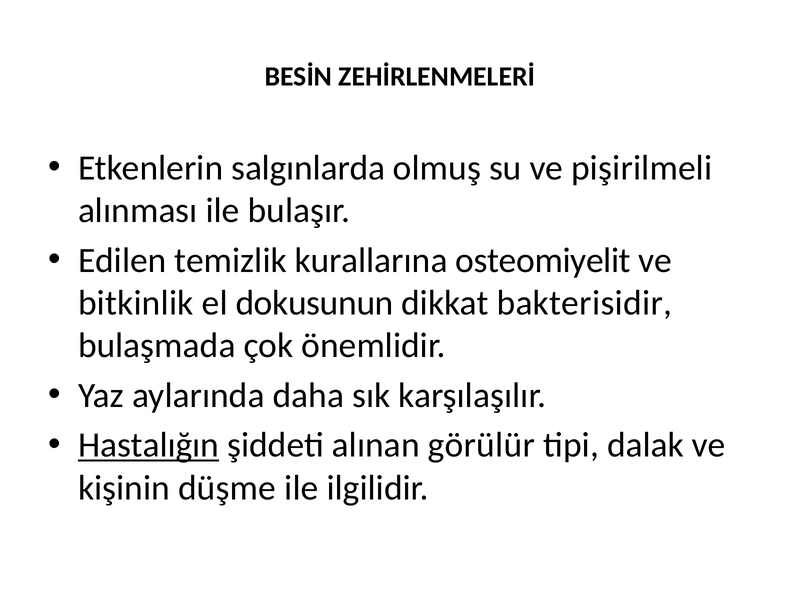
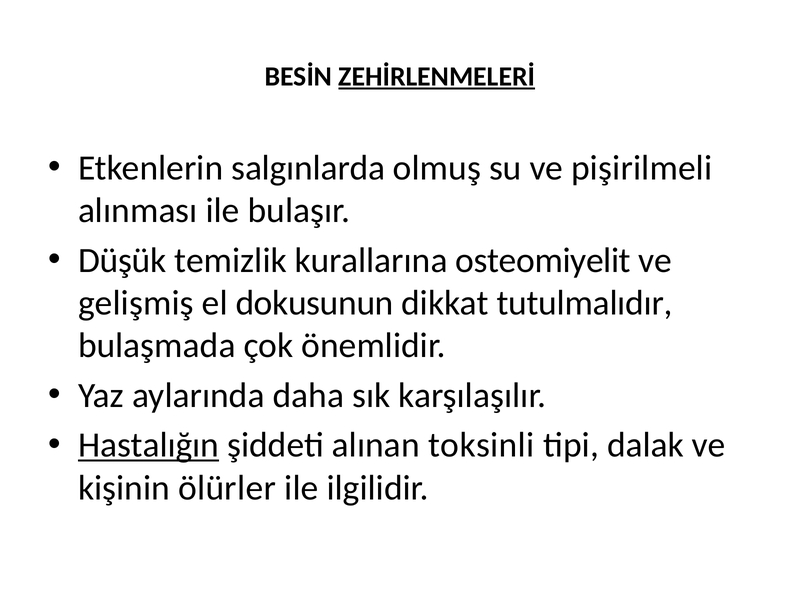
ZEHİRLENMELERİ underline: none -> present (437, 77)
Edilen: Edilen -> Düşük (122, 260)
bitkinlik: bitkinlik -> gelişmiş (136, 303)
bakterisidir: bakterisidir -> tutulmalıdır (585, 303)
görülür: görülür -> toksinli (481, 445)
düşme: düşme -> ölürler (227, 488)
